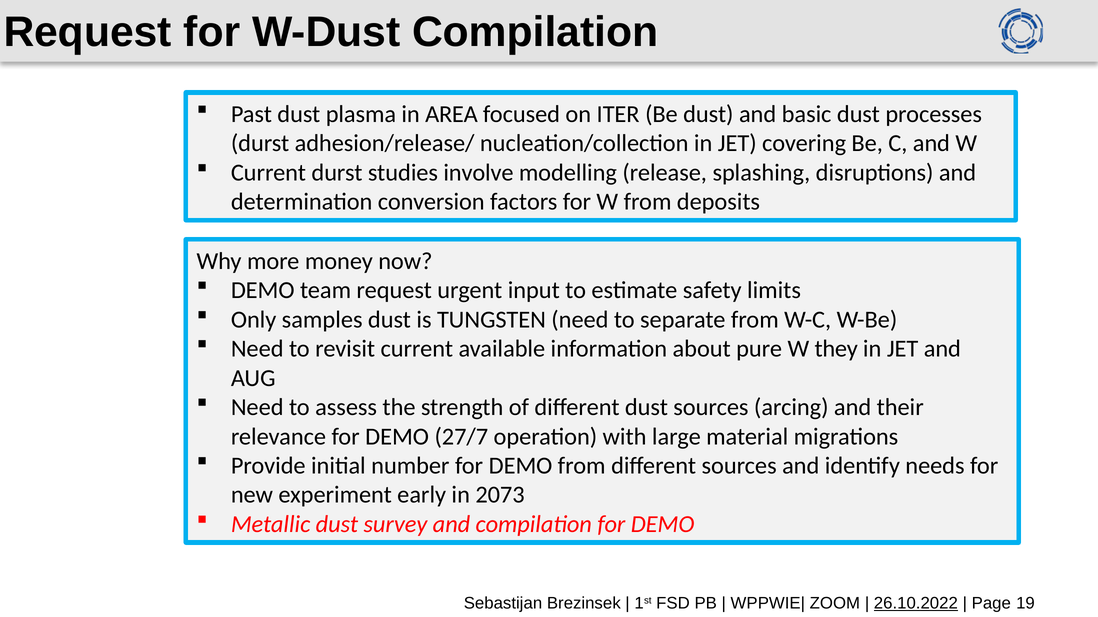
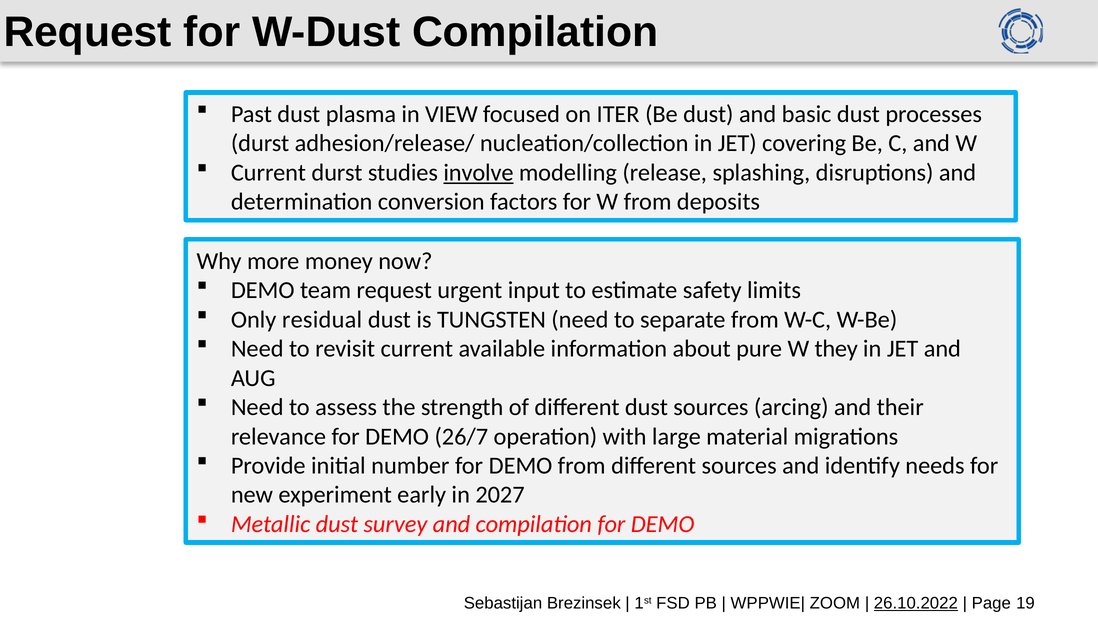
AREA: AREA -> VIEW (451, 114)
involve underline: none -> present (478, 173)
samples: samples -> residual (322, 320)
27/7: 27/7 -> 26/7 (461, 437)
2073: 2073 -> 2027 (500, 495)
